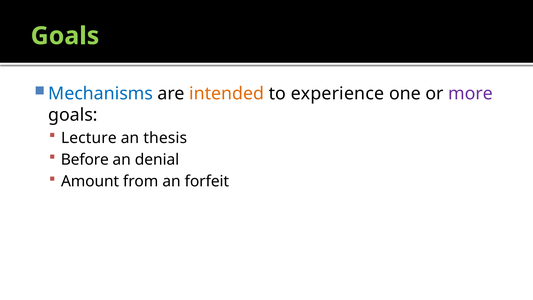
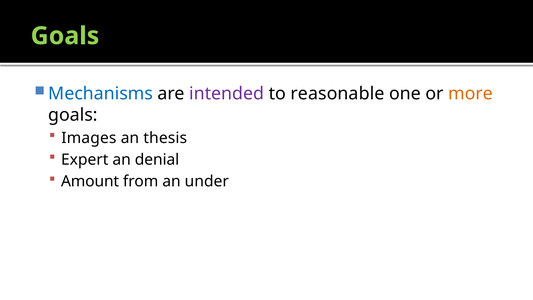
intended colour: orange -> purple (227, 94)
experience: experience -> reasonable (337, 94)
more colour: purple -> orange (471, 94)
Lecture: Lecture -> Images (89, 138)
Before: Before -> Expert (85, 160)
forfeit: forfeit -> under (207, 181)
